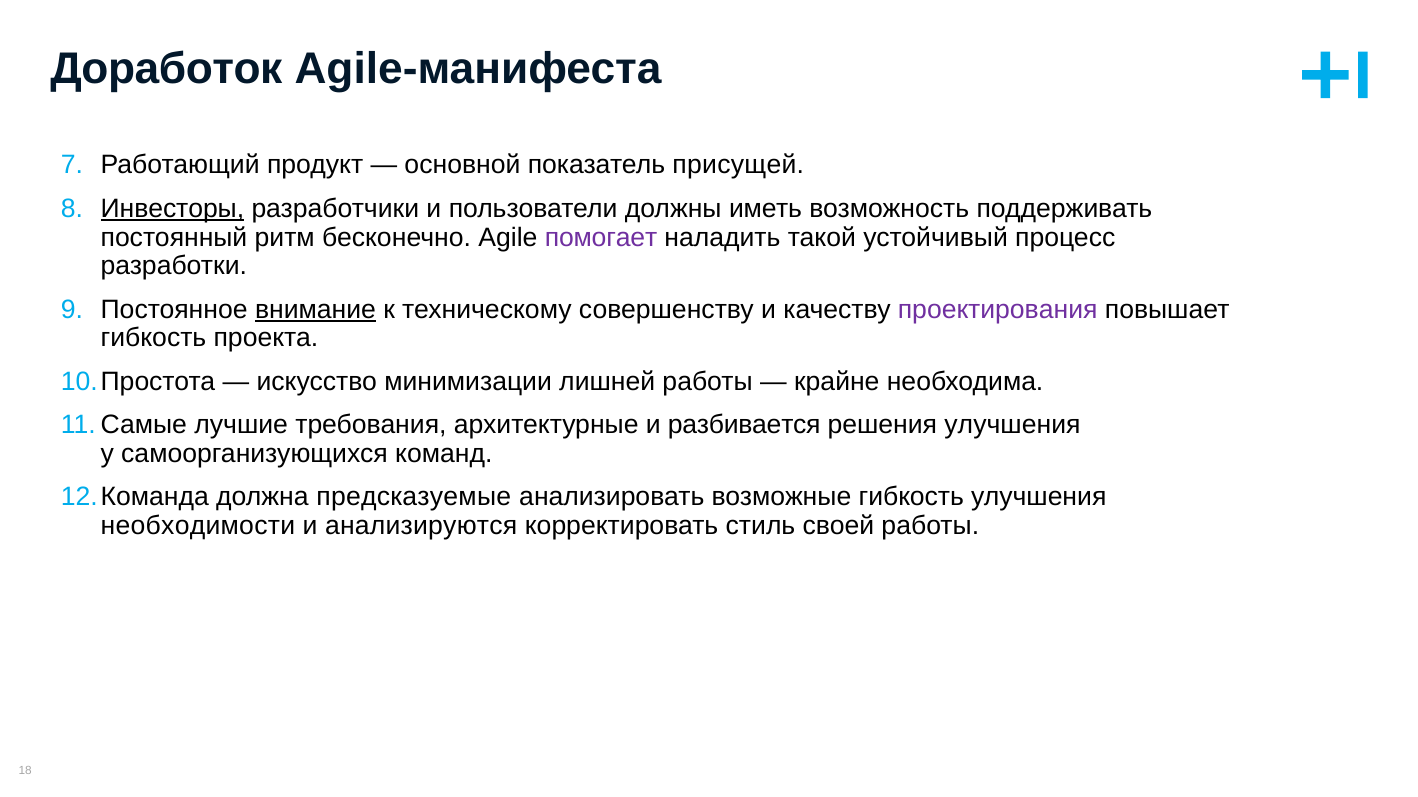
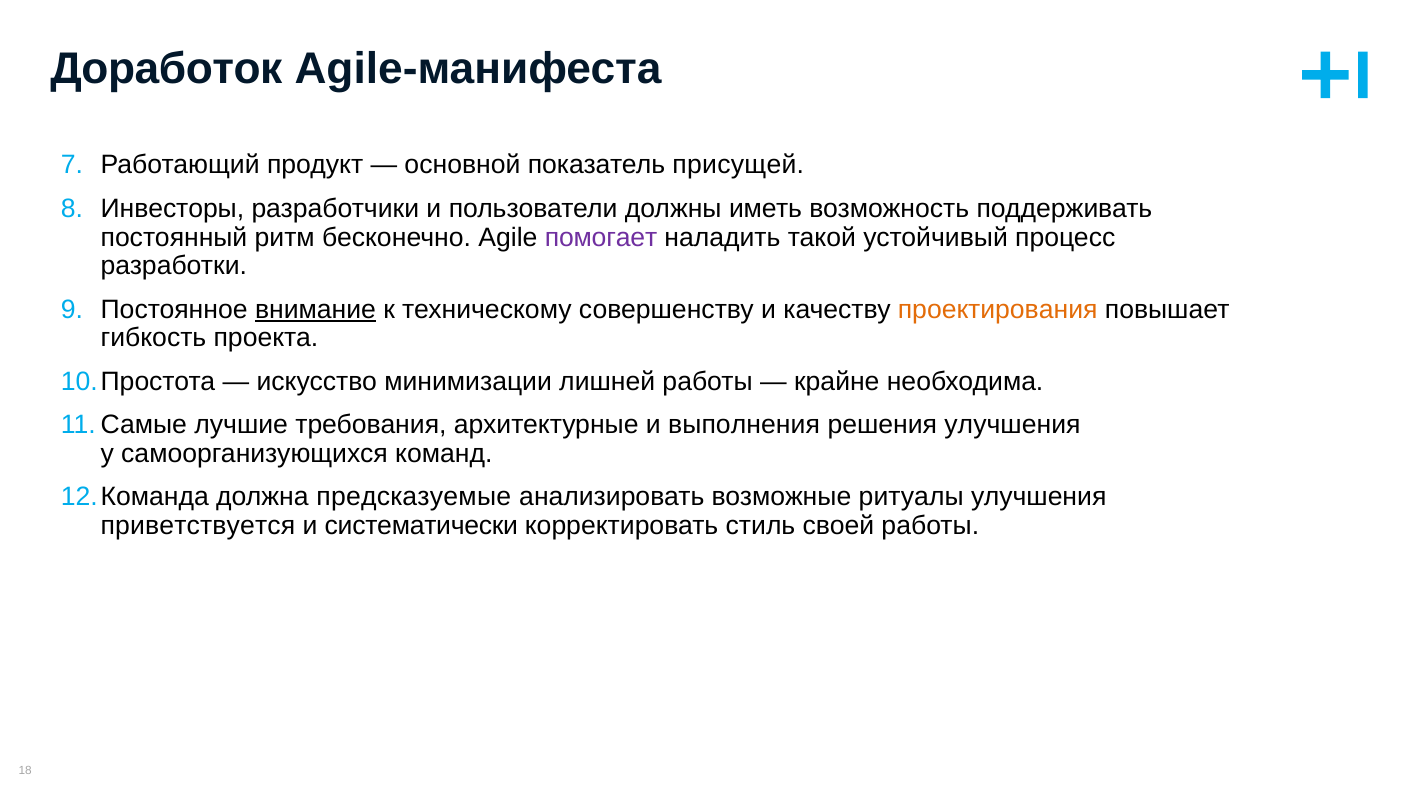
Инвесторы underline: present -> none (172, 209)
проектирования colour: purple -> orange (998, 310)
разбивается: разбивается -> выполнения (744, 425)
возможные гибкость: гибкость -> ритуалы (911, 498)
необходимости: необходимости -> приветствуется (198, 526)
анализируются: анализируются -> систематически (421, 526)
